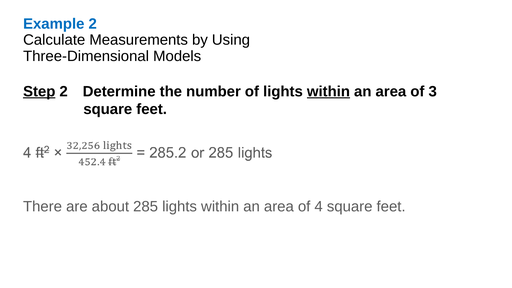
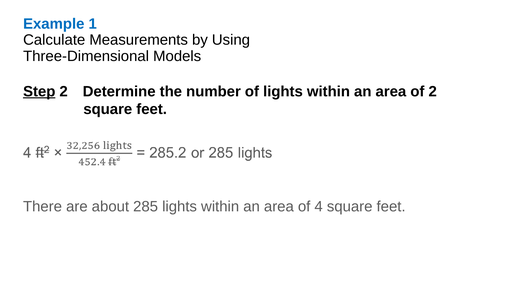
Example 2: 2 -> 1 (93, 24)
within underline: present -> none (328, 91)
of 3: 3 -> 2 (433, 91)
